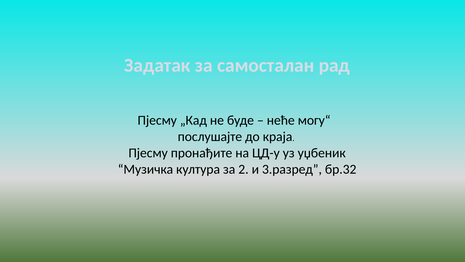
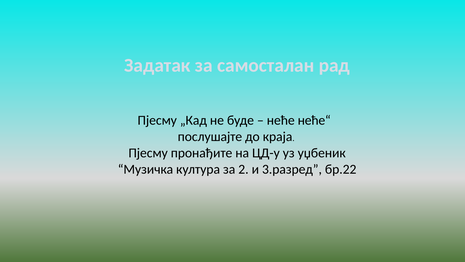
могу“: могу“ -> неће“ (314, 120)
бр.32: бр.32 -> бр.22 (341, 169)
